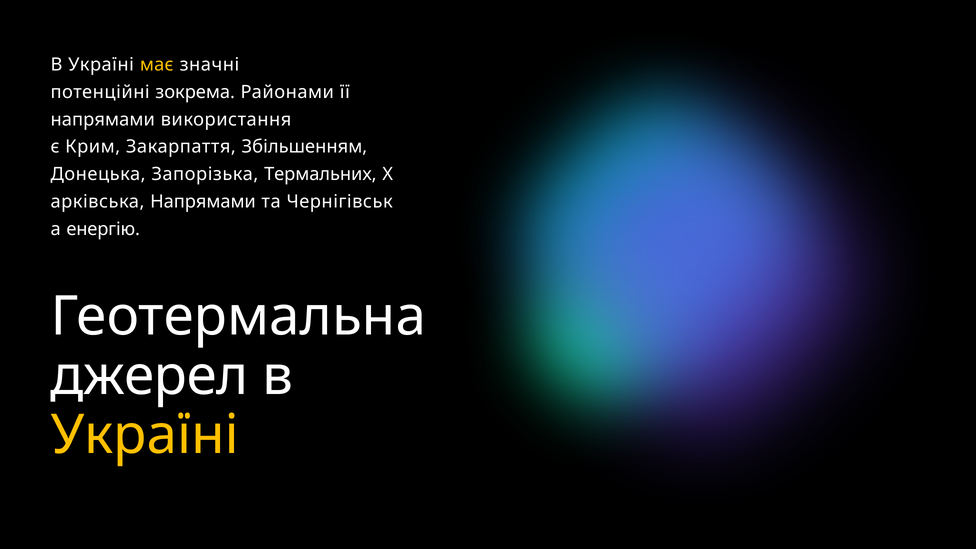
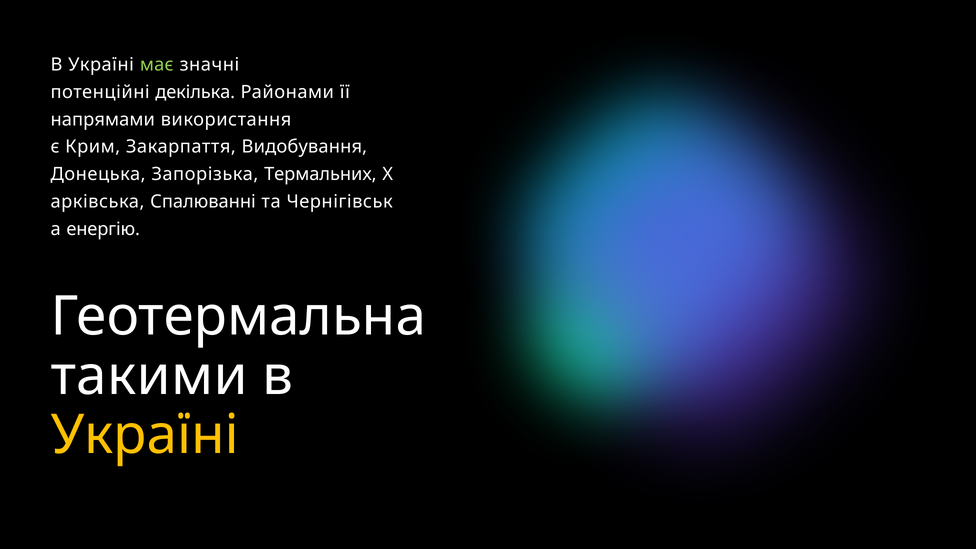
має colour: yellow -> light green (157, 65)
зокрема: зокрема -> декілька (195, 92)
Збільшенням: Збільшенням -> Видобування (304, 147)
Напрямами: Напрямами -> Спалюванні (203, 202)
джерел: джерел -> такими (149, 376)
